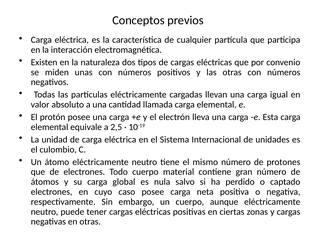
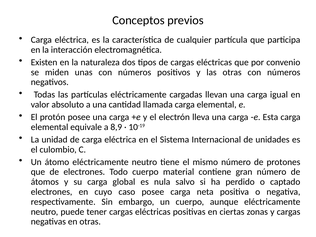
2,5: 2,5 -> 8,9 (116, 127)
